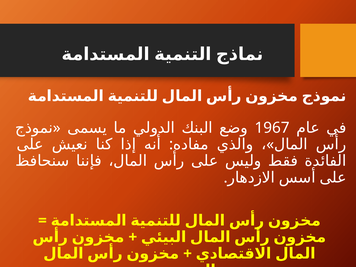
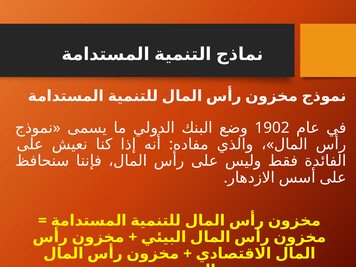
1967: 1967 -> 1902 (272, 128)
